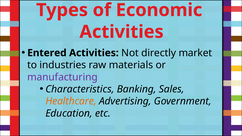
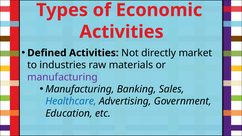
Entered: Entered -> Defined (47, 53)
Characteristics: Characteristics -> Manufacturing (80, 89)
Healthcare colour: orange -> blue (71, 101)
